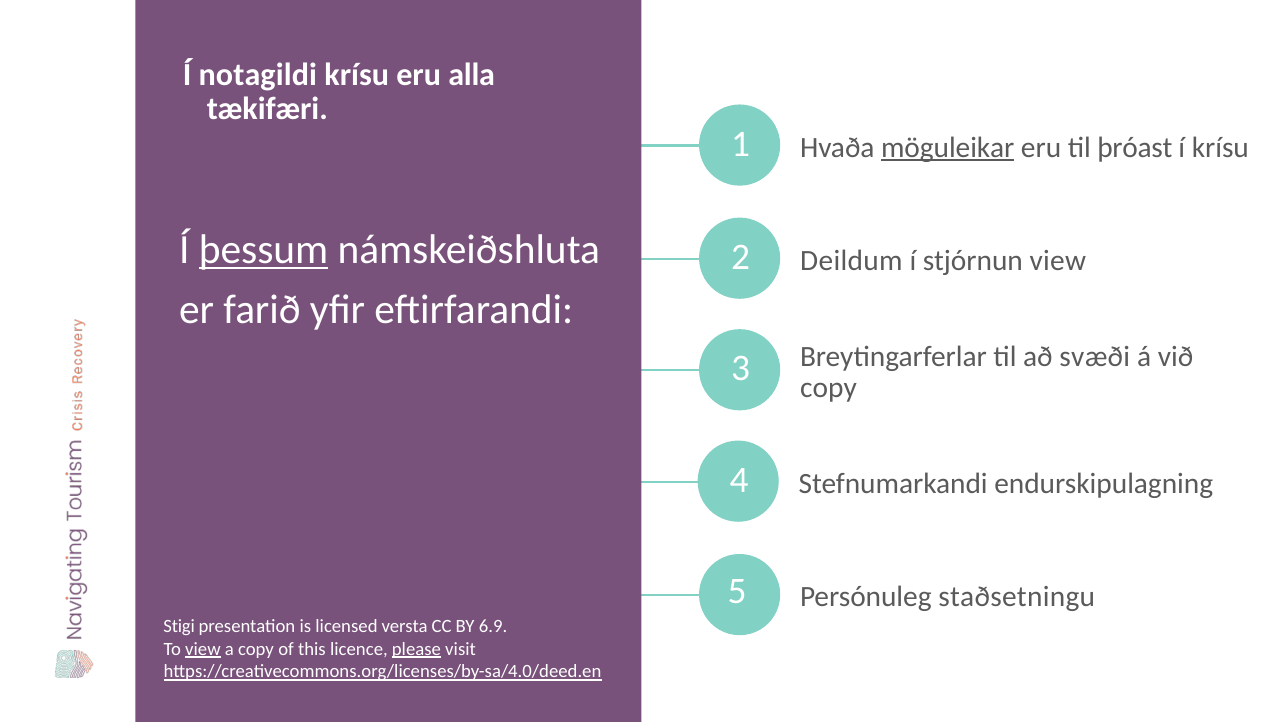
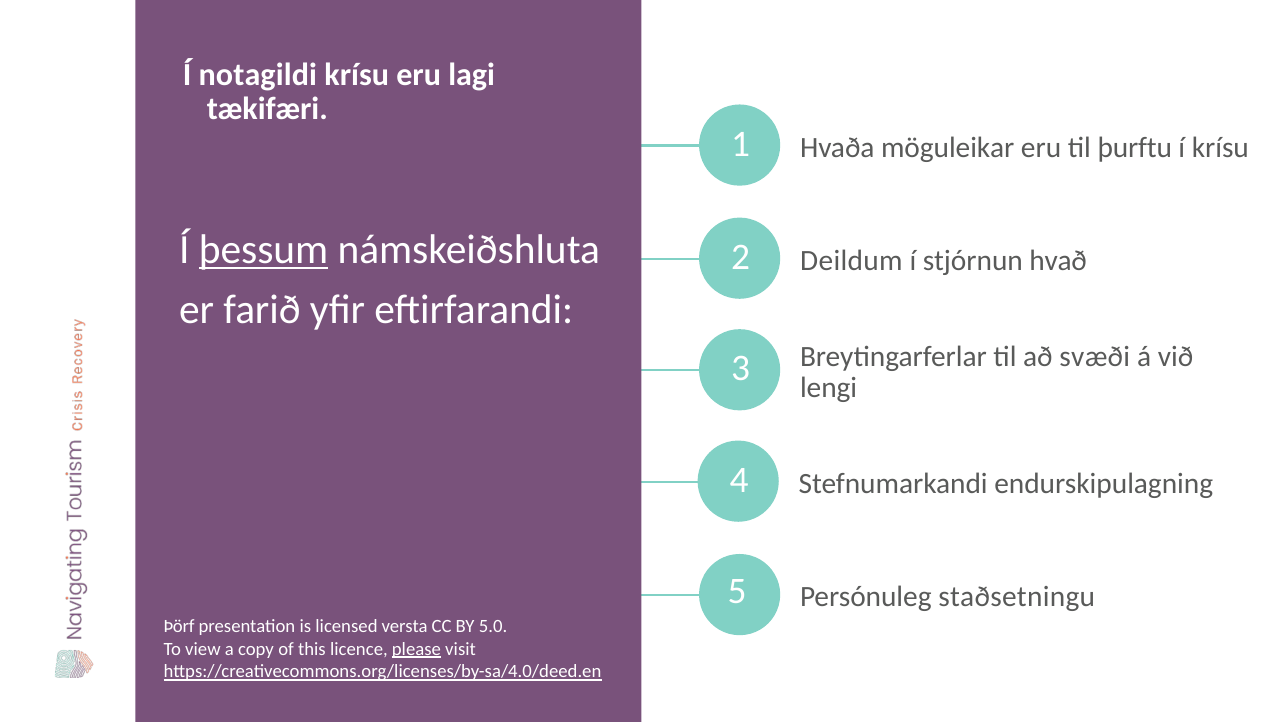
alla: alla -> lagi (472, 75)
möguleikar underline: present -> none (948, 147)
þróast: þróast -> þurftu (1135, 147)
stjórnun view: view -> hvað (1058, 261)
copy: copy -> lengi (829, 388)
Stigi: Stigi -> Þörf (179, 626)
6.9: 6.9 -> 5.0 (493, 626)
view underline: present -> none (203, 649)
